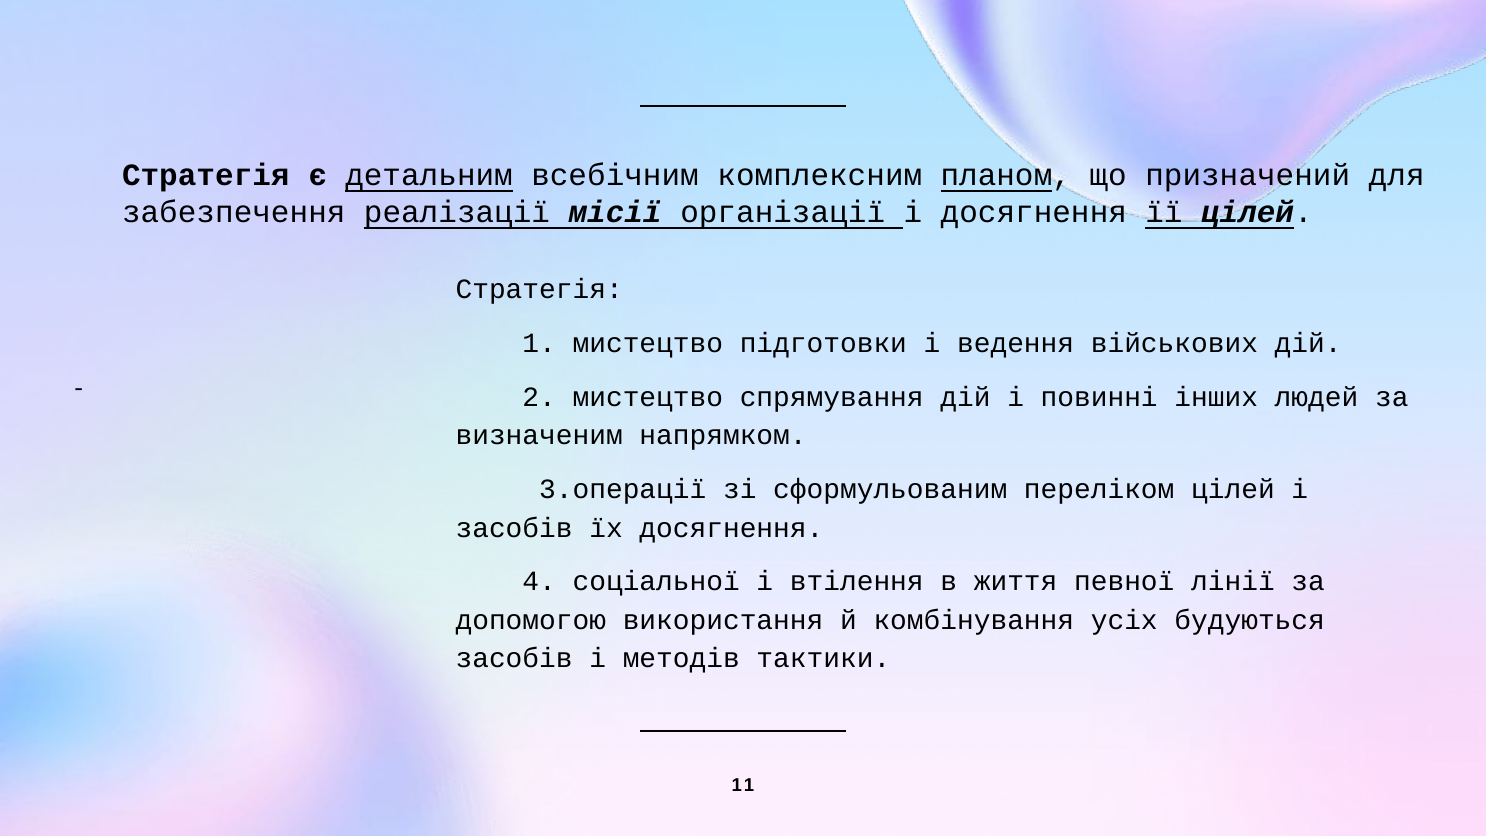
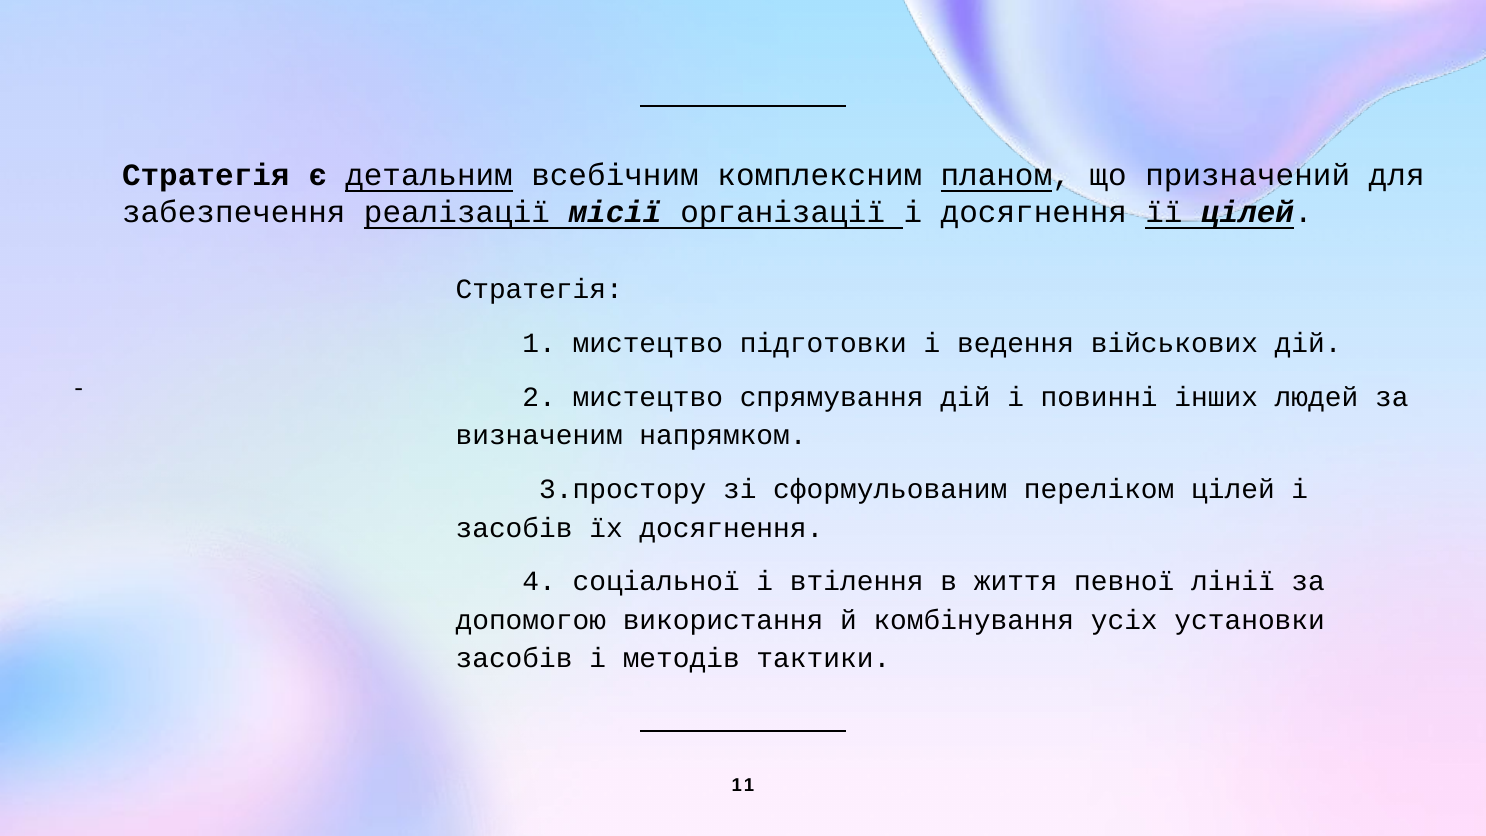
3.операції: 3.операції -> 3.простору (623, 489)
будуються: будуються -> установки (1250, 620)
